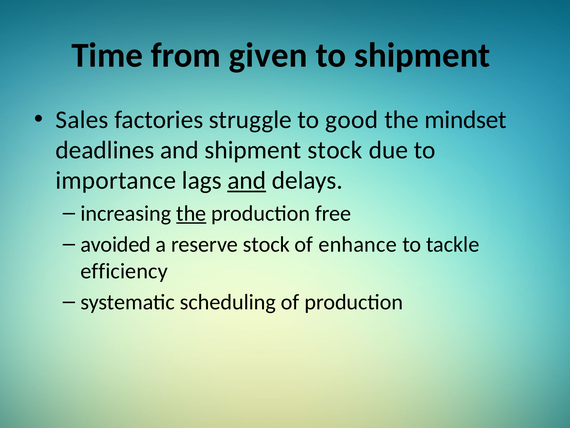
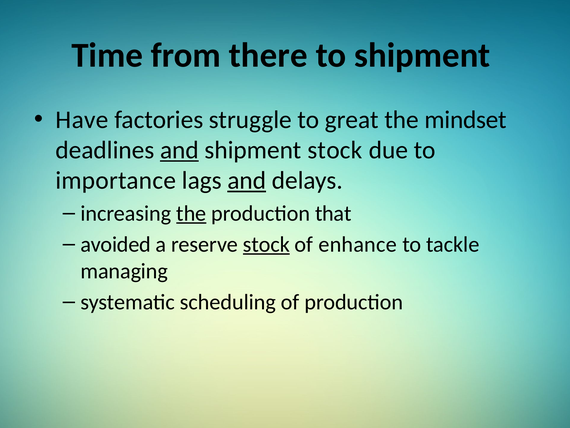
given: given -> there (268, 55)
Sales: Sales -> Have (82, 120)
good: good -> great (352, 120)
and underline: none -> present (179, 150)
free: free -> that (333, 213)
stock underline: none -> present (266, 244)
efficiency: efficiency -> managing (124, 271)
